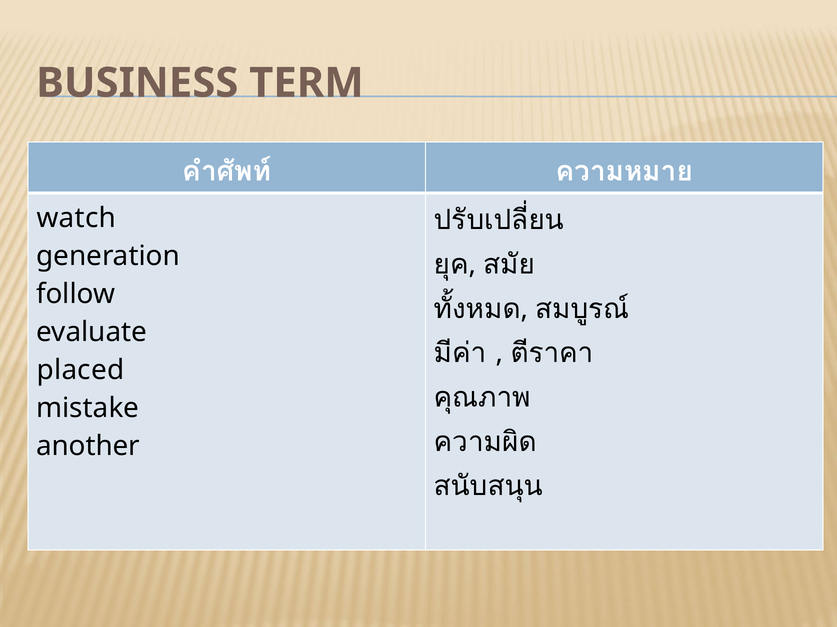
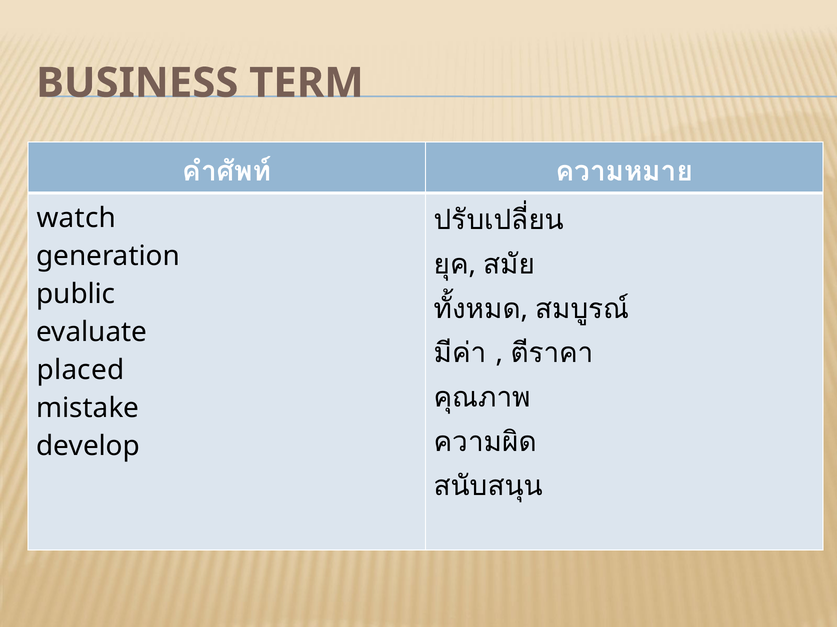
follow: follow -> public (76, 294)
another: another -> develop (88, 447)
